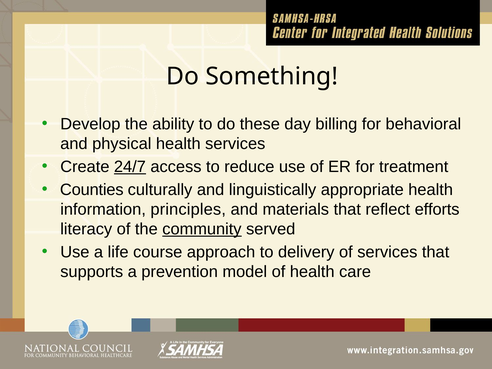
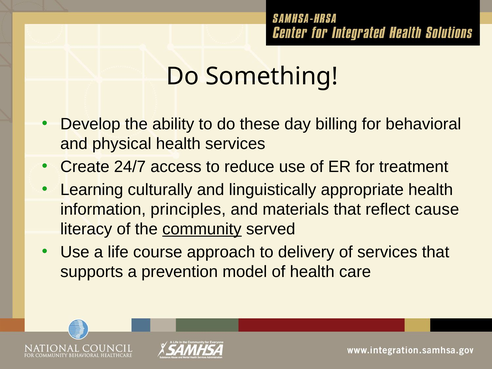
24/7 underline: present -> none (130, 167)
Counties: Counties -> Learning (92, 190)
efforts: efforts -> cause (437, 209)
